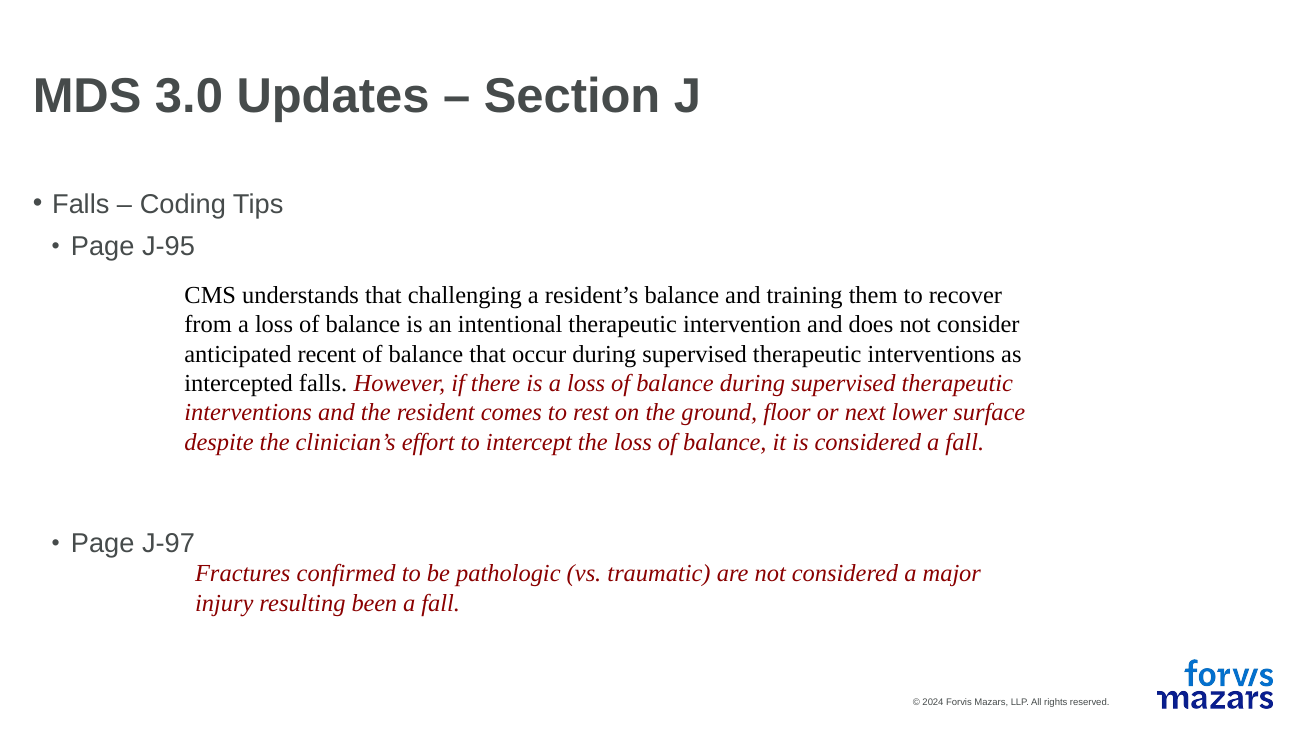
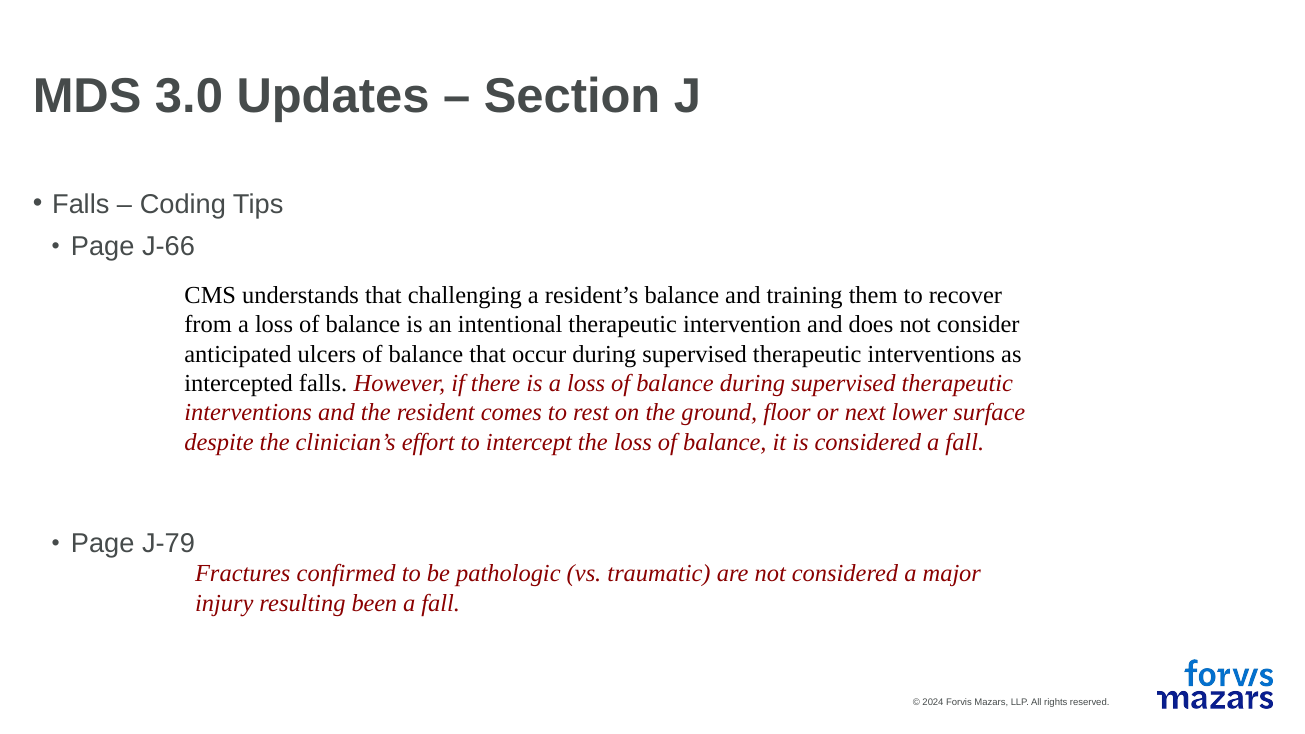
J-95: J-95 -> J-66 (168, 247)
recent: recent -> ulcers (327, 354)
J-97: J-97 -> J-79 (168, 544)
